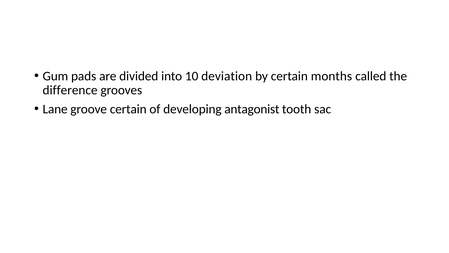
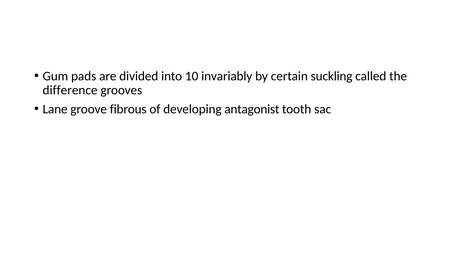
deviation: deviation -> invariably (227, 76)
months: months -> suckling (332, 76)
groove certain: certain -> fibrous (128, 109)
